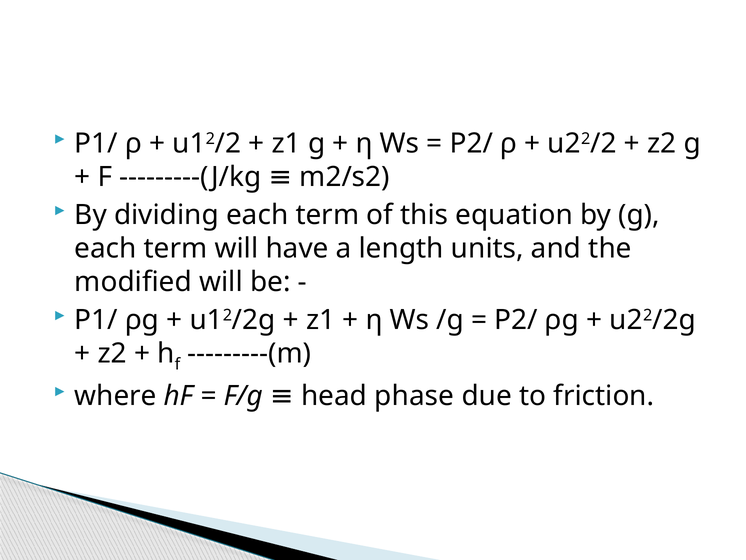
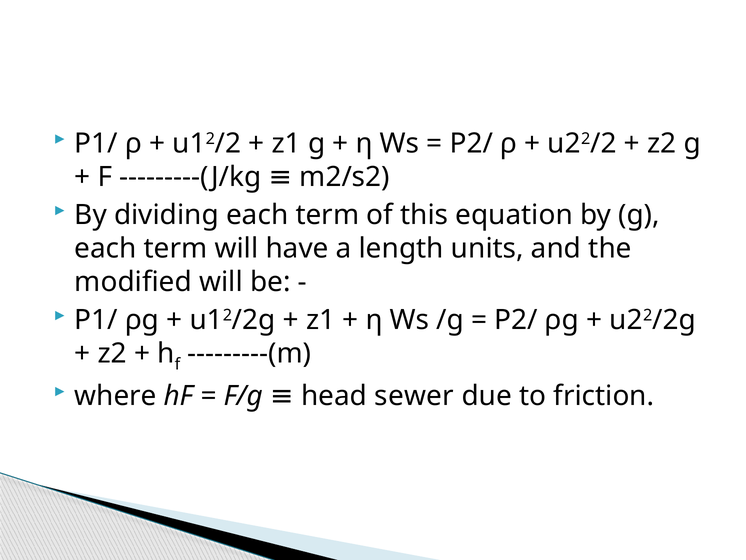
phase: phase -> sewer (414, 396)
